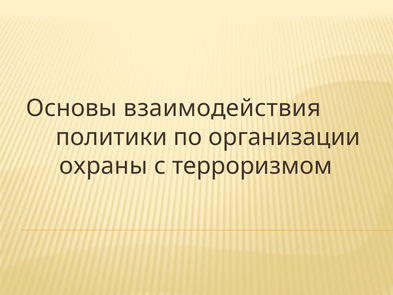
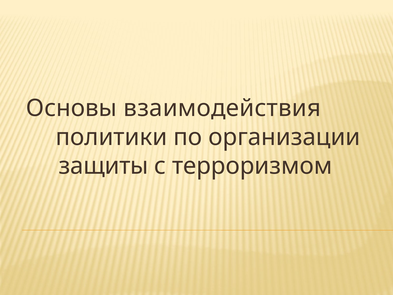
охраны: охраны -> защиты (104, 166)
